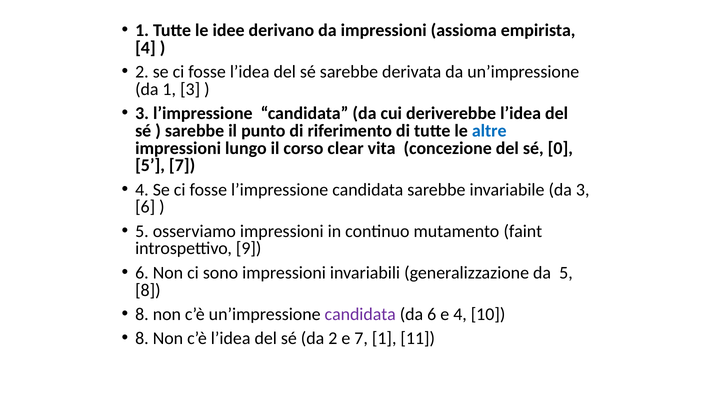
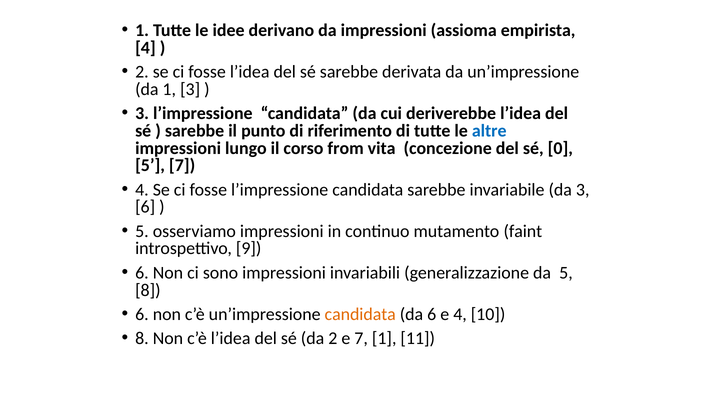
clear: clear -> from (346, 148)
8: 8 -> 6 (142, 314)
candidata colour: purple -> orange (360, 314)
